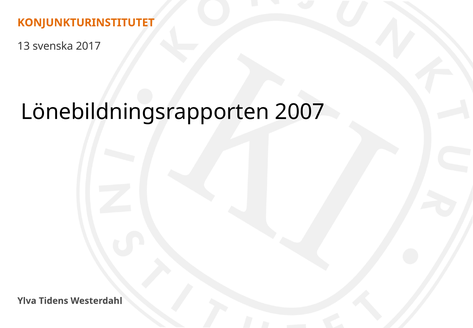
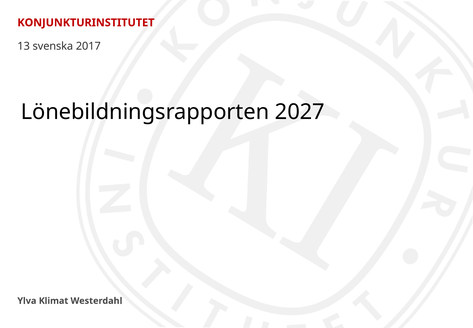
KONJUNKTURINSTITUTET colour: orange -> red (86, 23)
2007: 2007 -> 2027 (300, 112)
Tidens: Tidens -> Klimat (54, 300)
